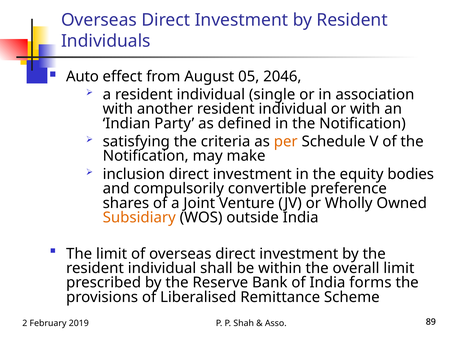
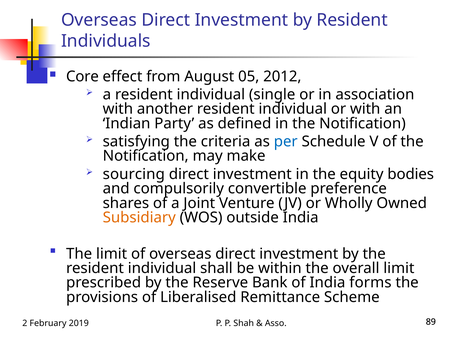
Auto: Auto -> Core (82, 76)
2046: 2046 -> 2012 (282, 76)
per colour: orange -> blue (286, 141)
inclusion: inclusion -> sourcing (134, 174)
